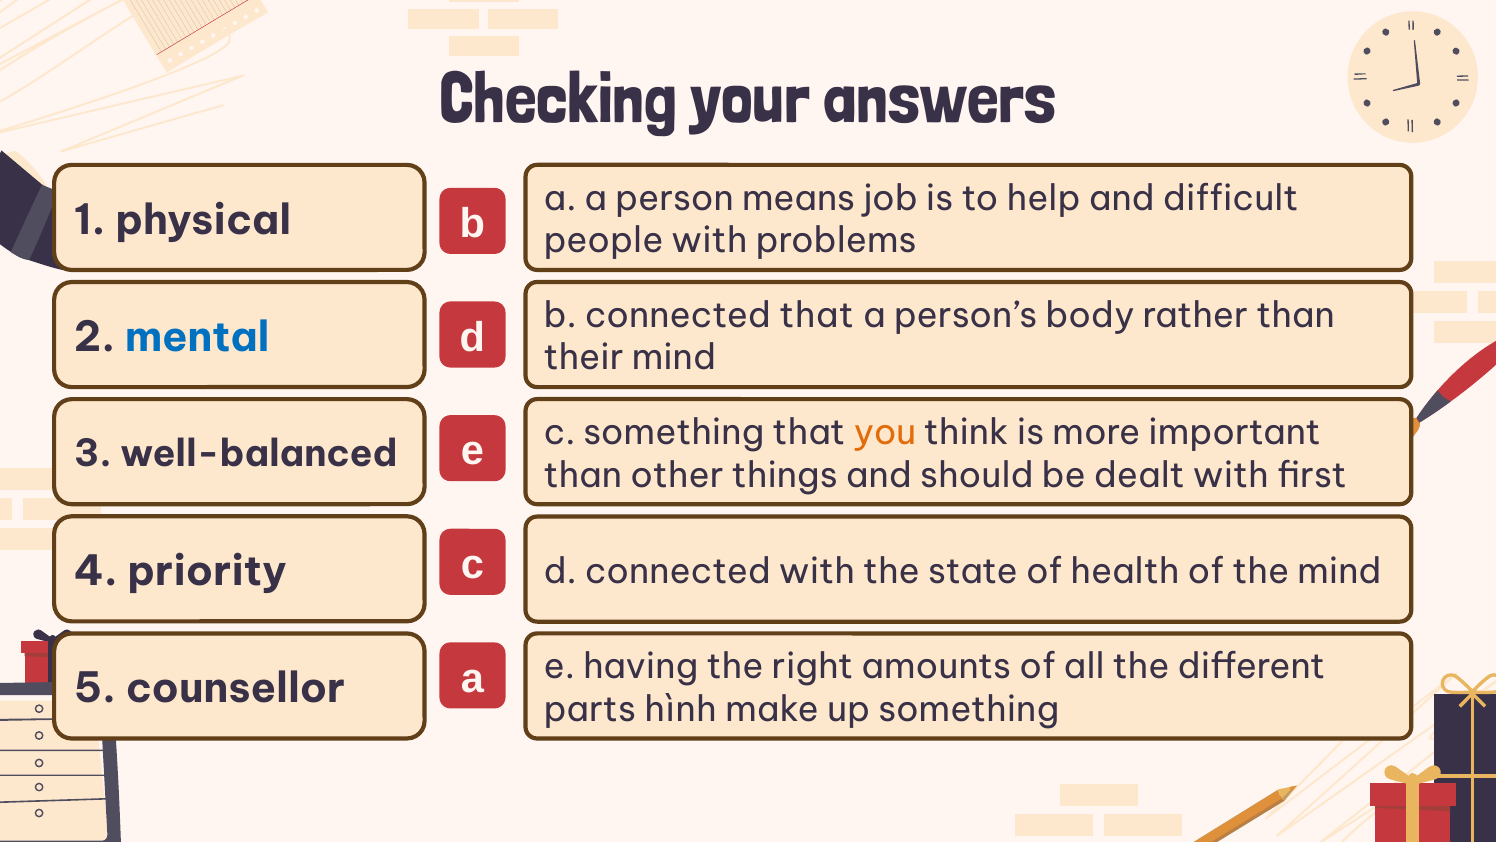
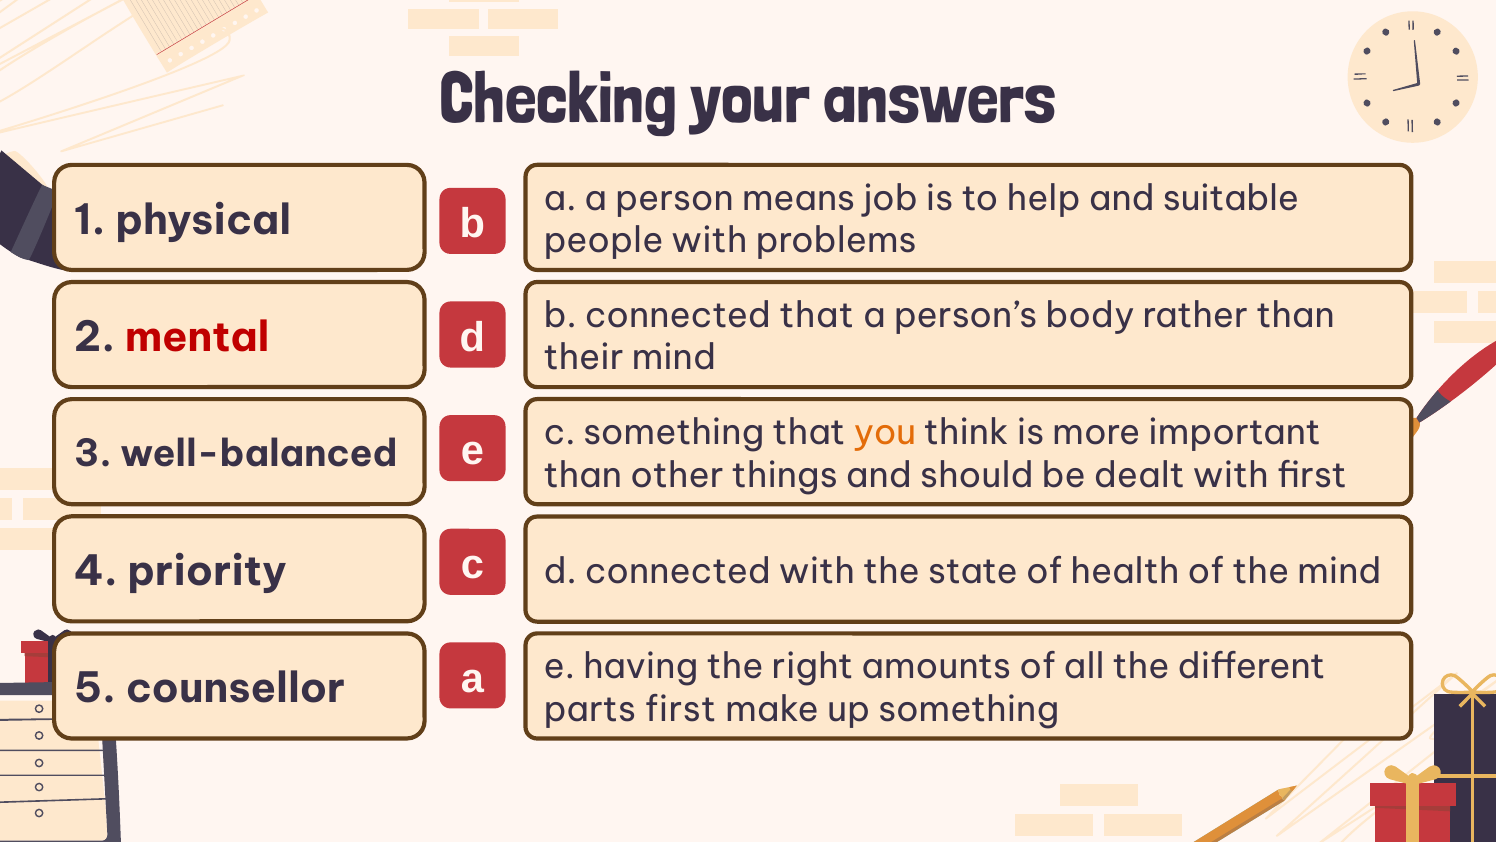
difficult: difficult -> suitable (1231, 199)
mental colour: blue -> red (197, 337)
parts hình: hình -> first (681, 709)
